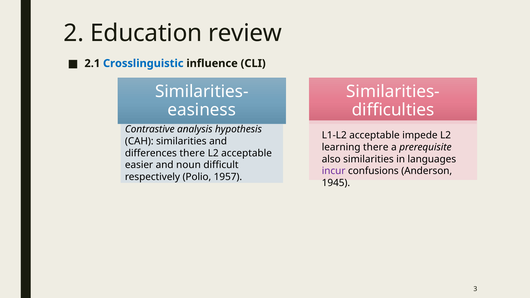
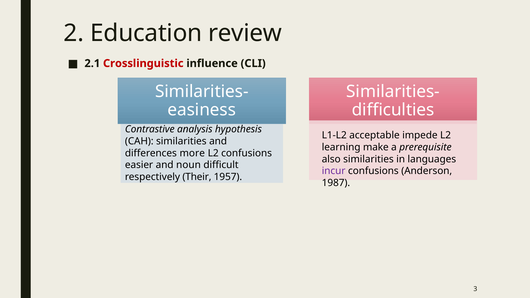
Crosslinguistic colour: blue -> red (143, 63)
learning there: there -> make (376, 147)
differences there: there -> more (192, 153)
L2 acceptable: acceptable -> confusions (247, 153)
Polio: Polio -> Their (197, 177)
1945: 1945 -> 1987 (336, 183)
